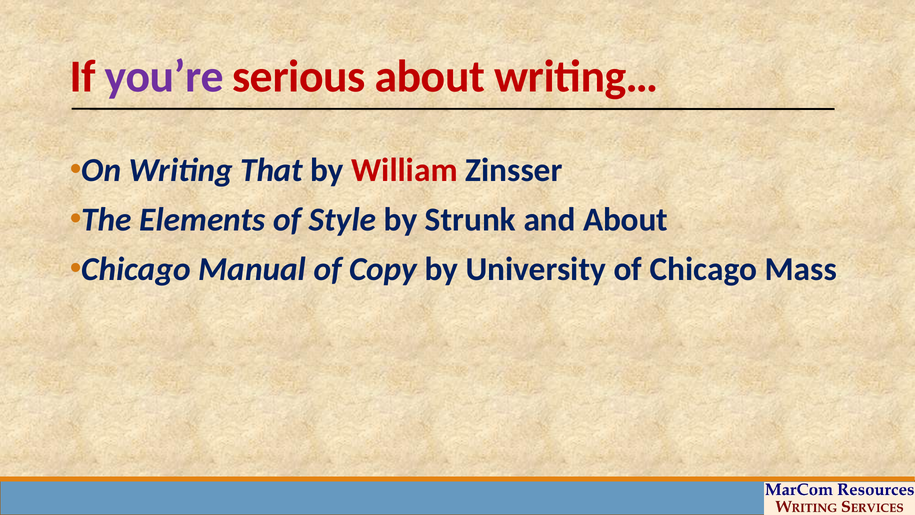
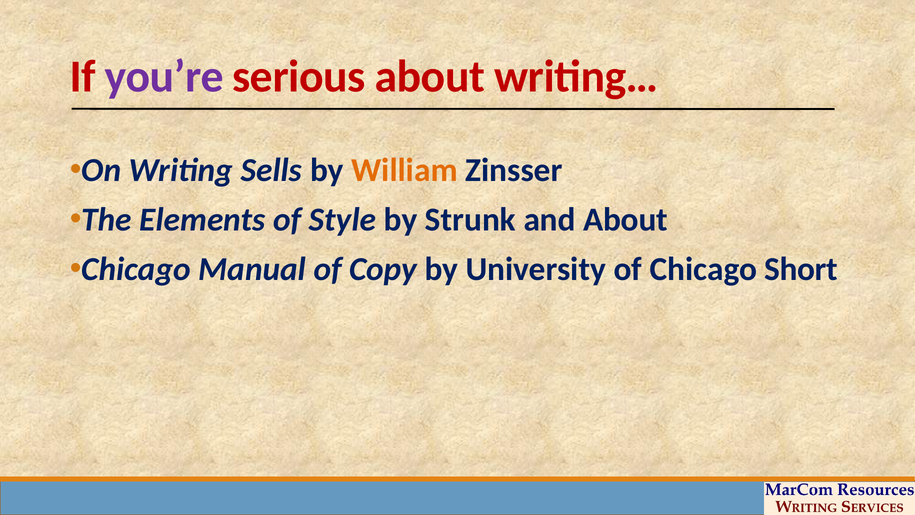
That: That -> Sells (271, 170)
William colour: red -> orange (404, 170)
Mass: Mass -> Short (801, 269)
